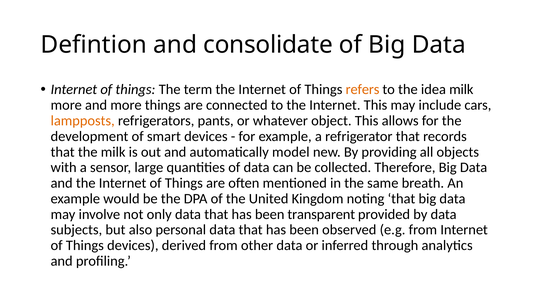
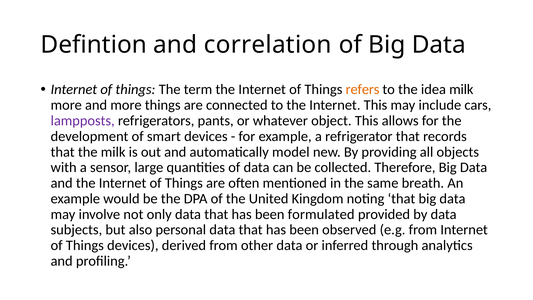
consolidate: consolidate -> correlation (268, 45)
lampposts colour: orange -> purple (83, 121)
transparent: transparent -> formulated (321, 214)
